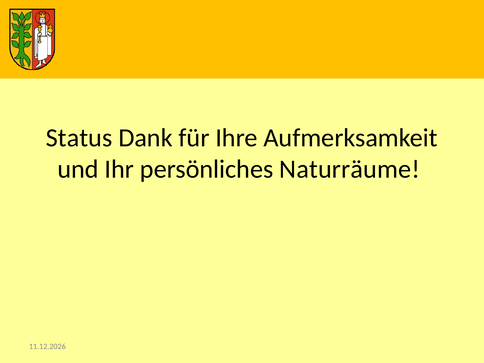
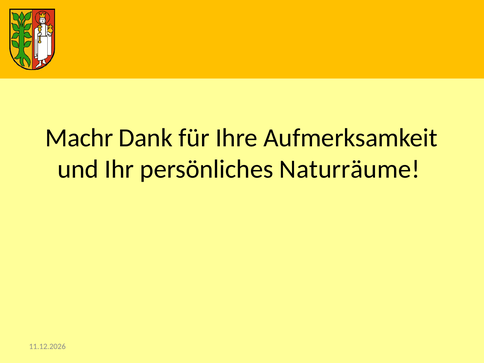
Status: Status -> Machr (79, 138)
